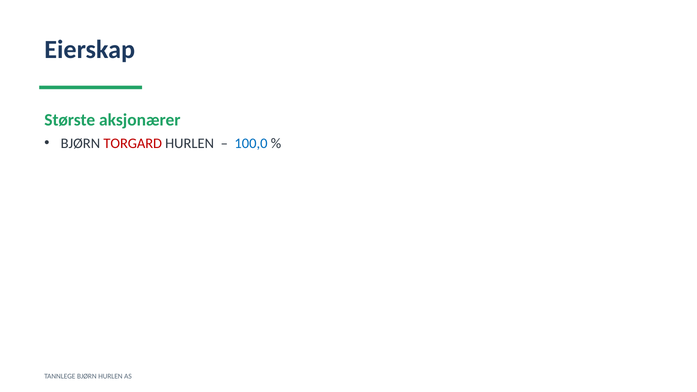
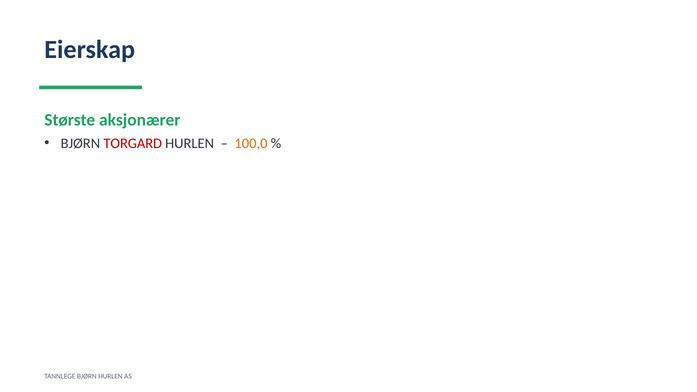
100,0 colour: blue -> orange (251, 143)
